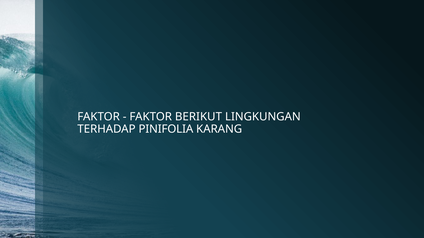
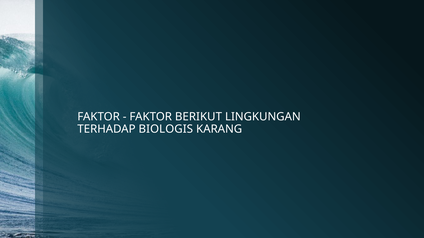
PINIFOLIA: PINIFOLIA -> BIOLOGIS (166, 129)
